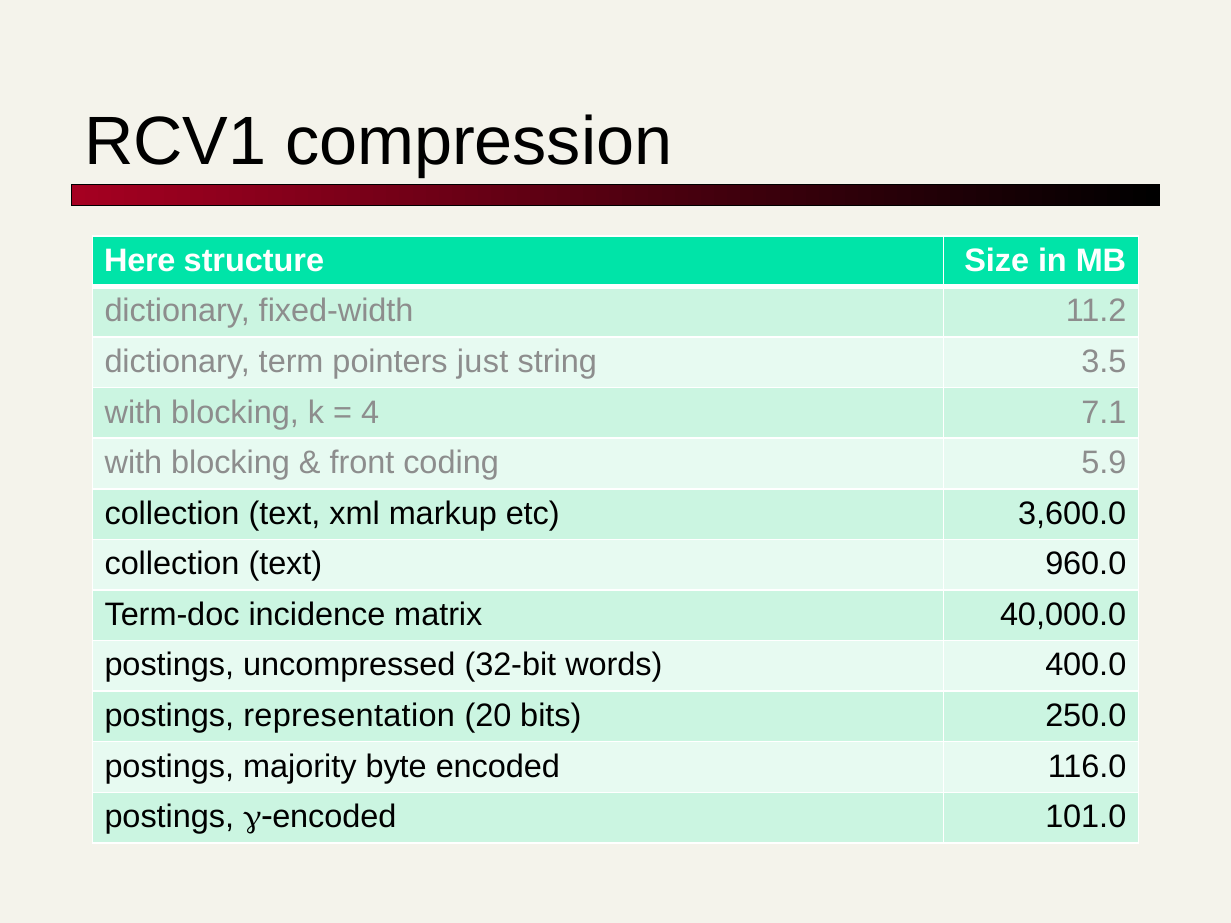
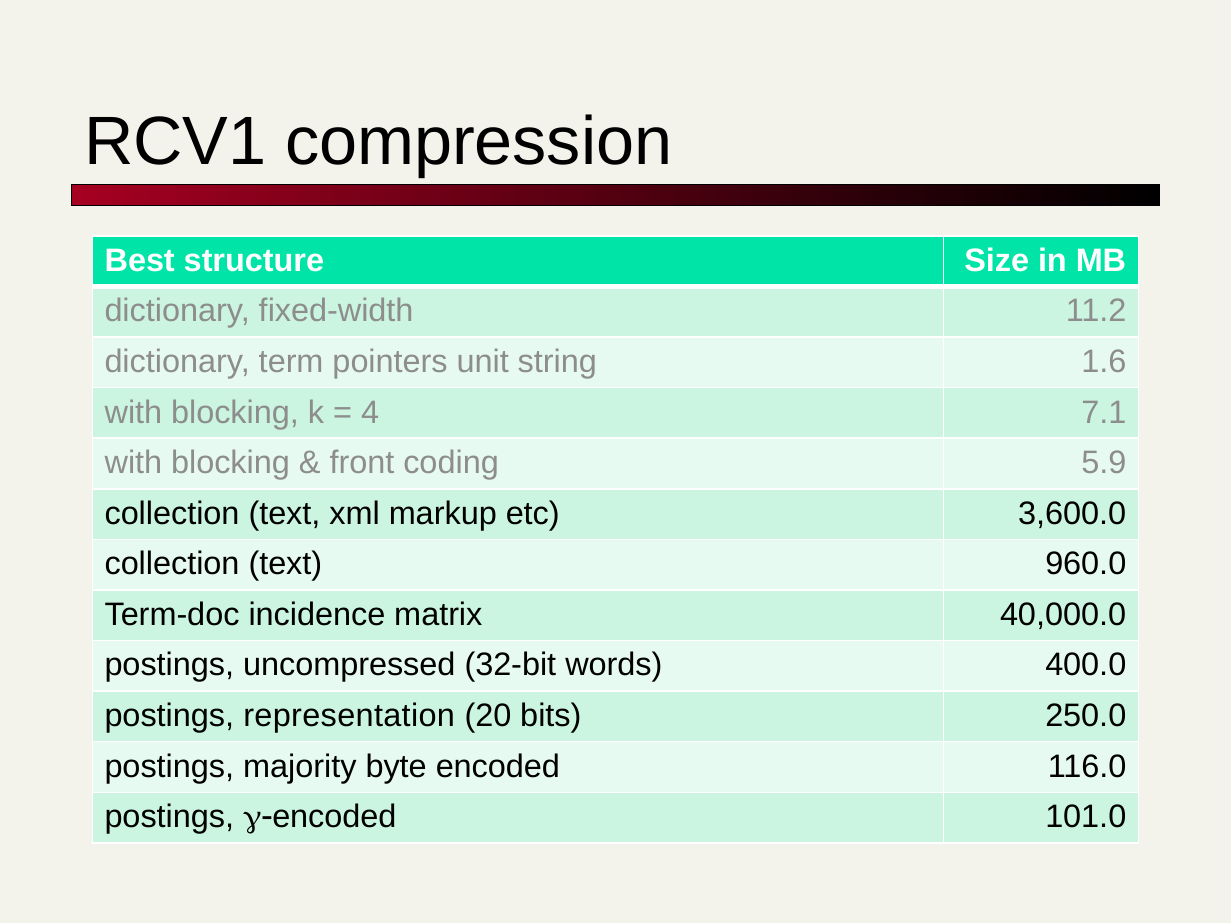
Here: Here -> Best (140, 261)
just: just -> unit (483, 362)
3.5: 3.5 -> 1.6 (1104, 362)
